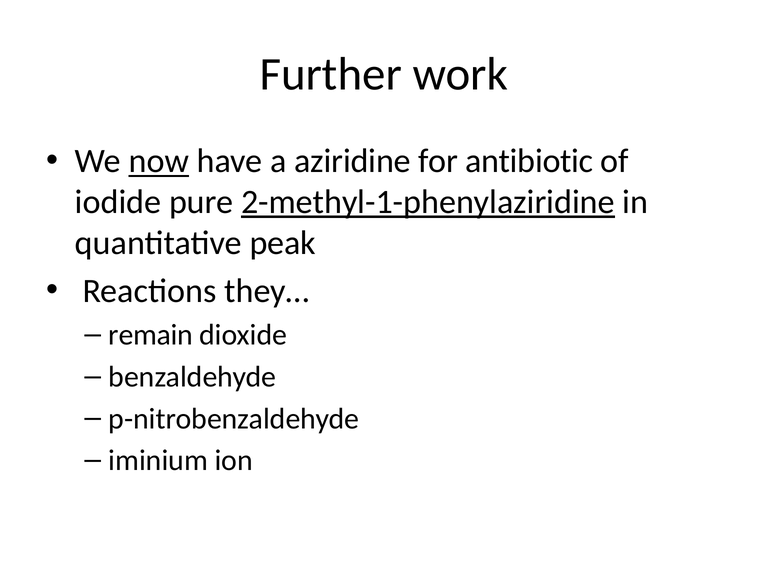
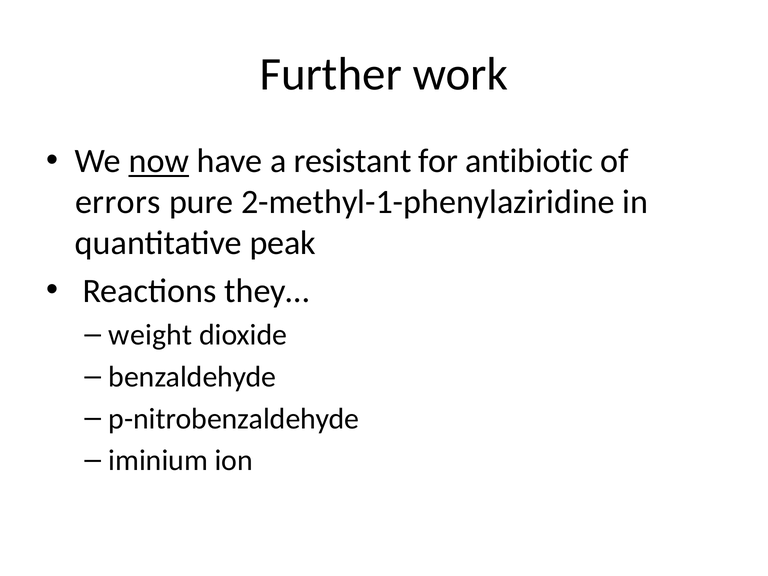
aziridine: aziridine -> resistant (353, 161)
iodide: iodide -> errors (118, 202)
2-methyl-1-phenylaziridine underline: present -> none (428, 202)
remain: remain -> weight (150, 335)
